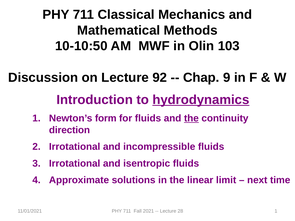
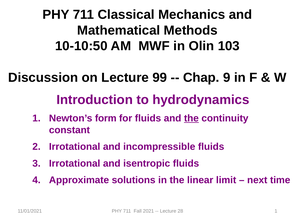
92: 92 -> 99 (160, 78)
hydrodynamics underline: present -> none (201, 100)
direction: direction -> constant (69, 130)
